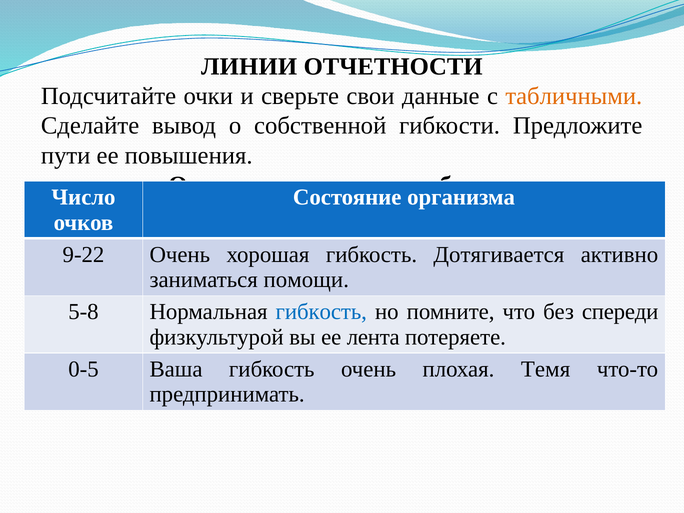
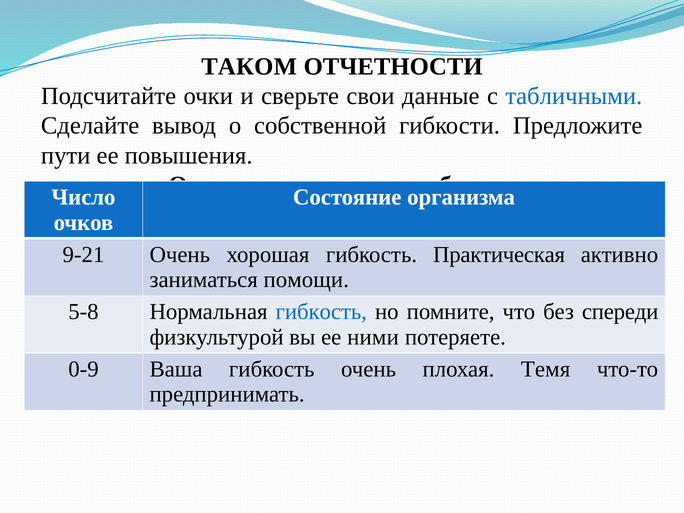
ЛИНИИ: ЛИНИИ -> ТАКОМ (249, 66)
табличными colour: orange -> blue (574, 96)
9-22: 9-22 -> 9-21 (83, 255)
Дотягивается: Дотягивается -> Практическая (499, 255)
лента: лента -> ними (373, 337)
0-5: 0-5 -> 0-9 (83, 369)
